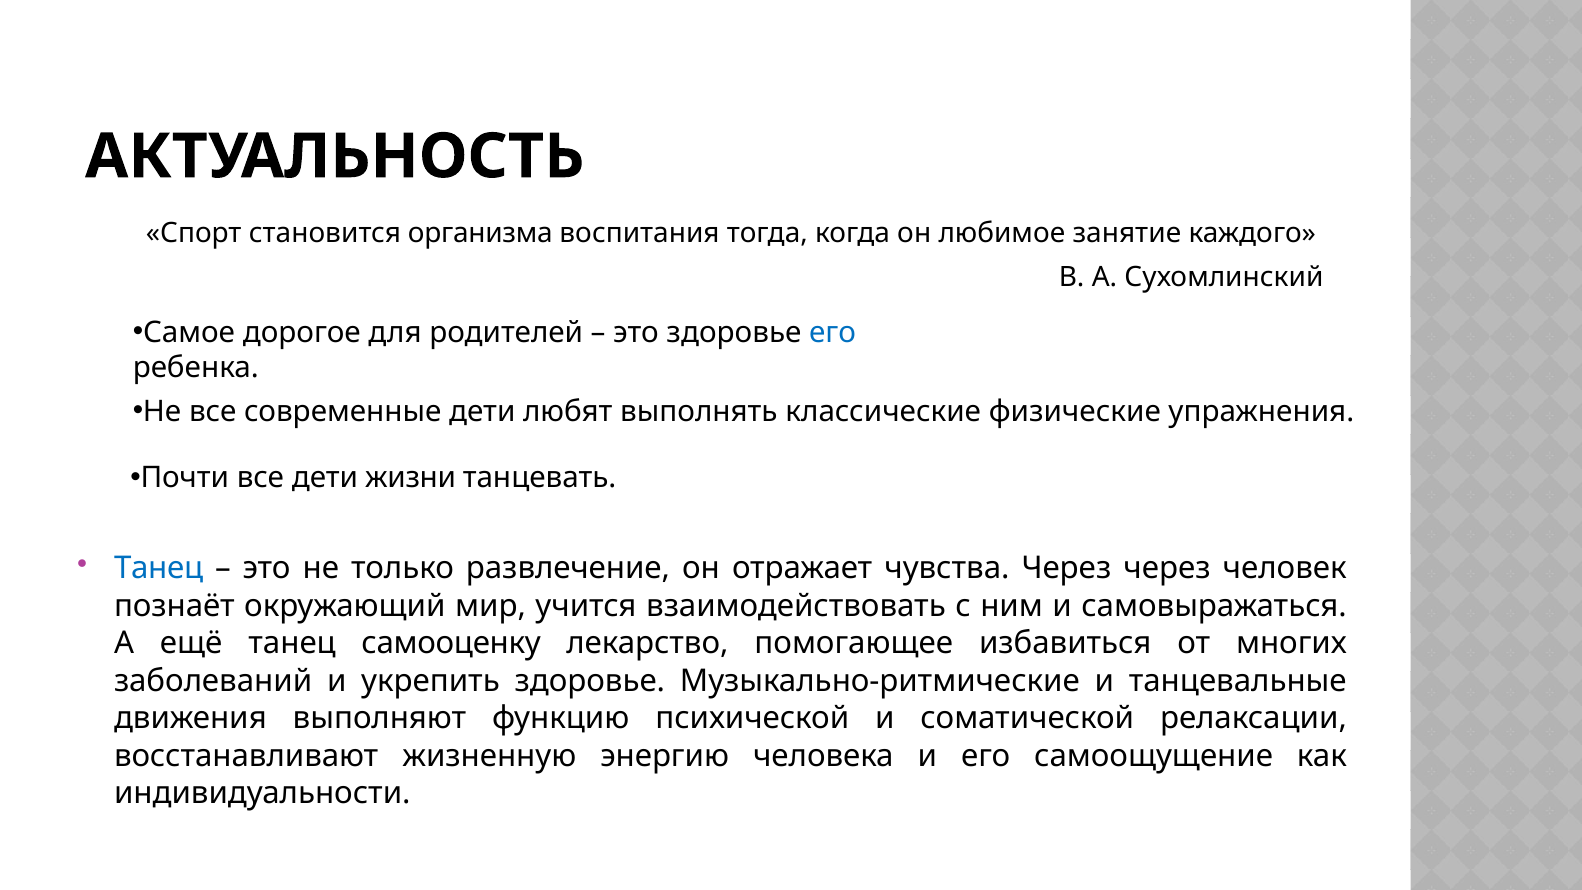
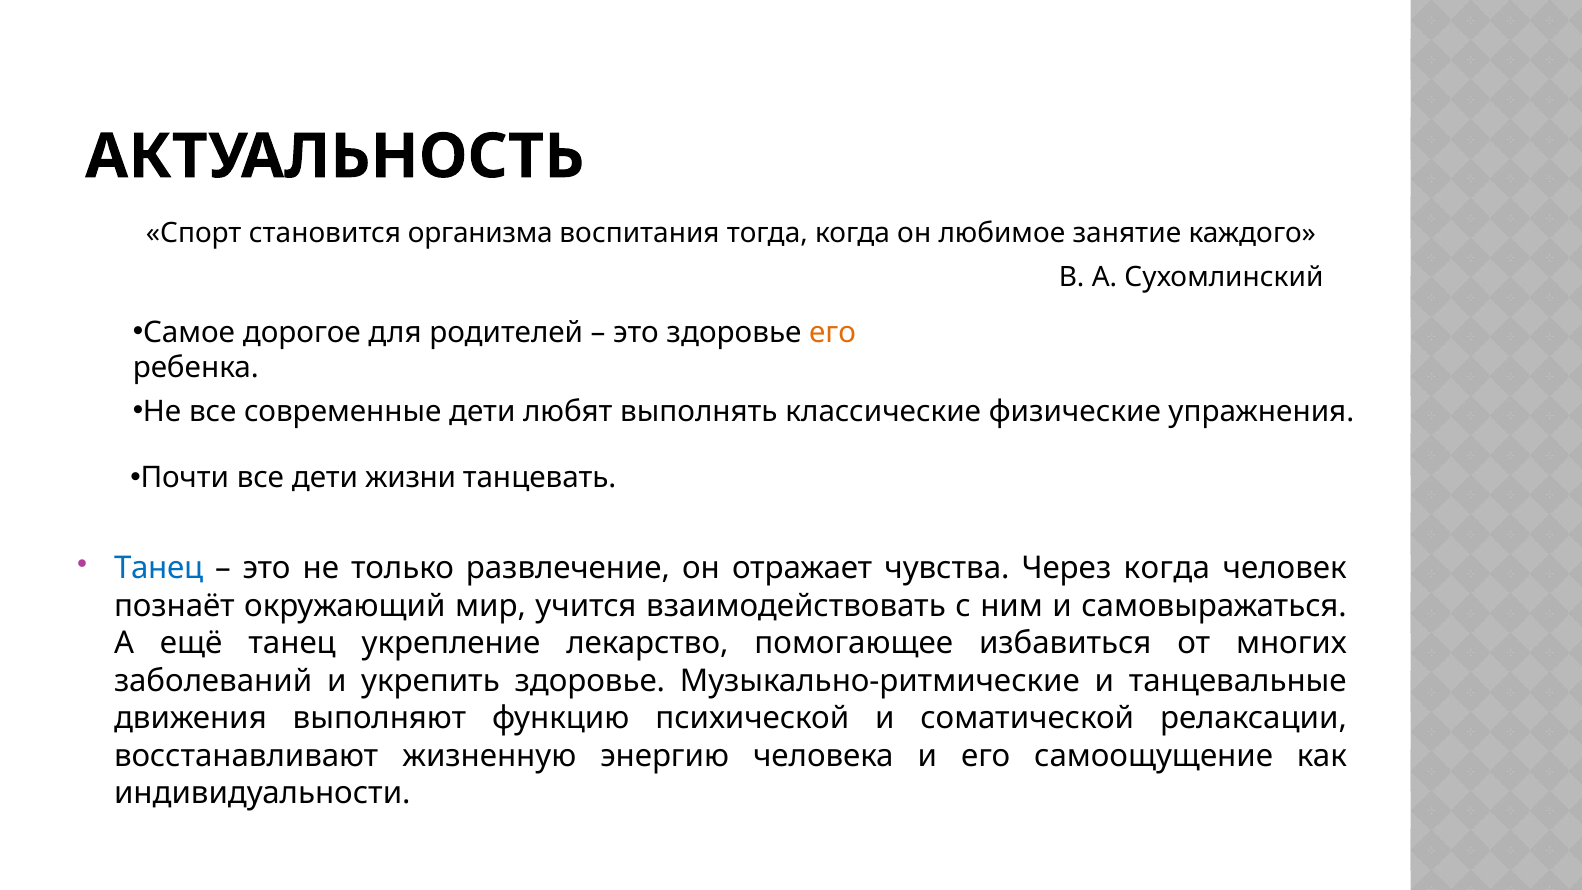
его colour: blue -> orange (833, 332)
Через через: через -> когда (1167, 568)
самооценку: самооценку -> укрепление (451, 643)
